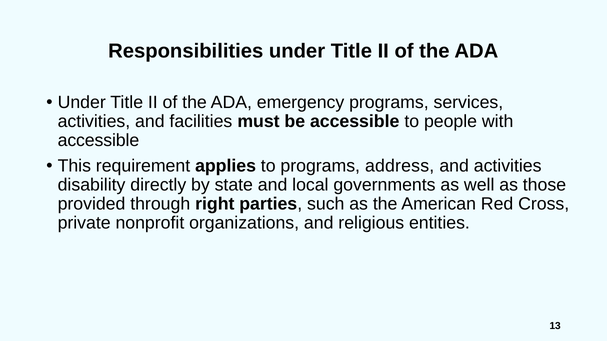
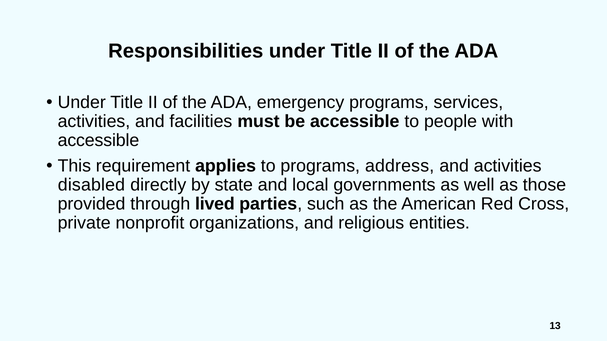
disability: disability -> disabled (91, 185)
right: right -> lived (215, 204)
